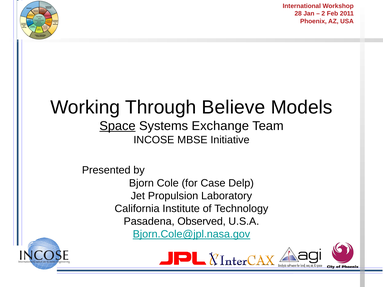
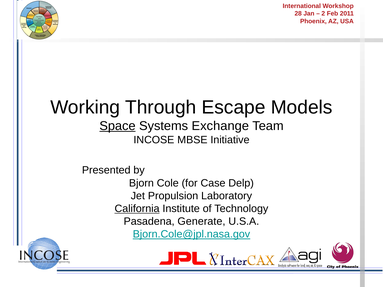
Believe: Believe -> Escape (234, 107)
California underline: none -> present (137, 209)
Observed: Observed -> Generate (201, 222)
